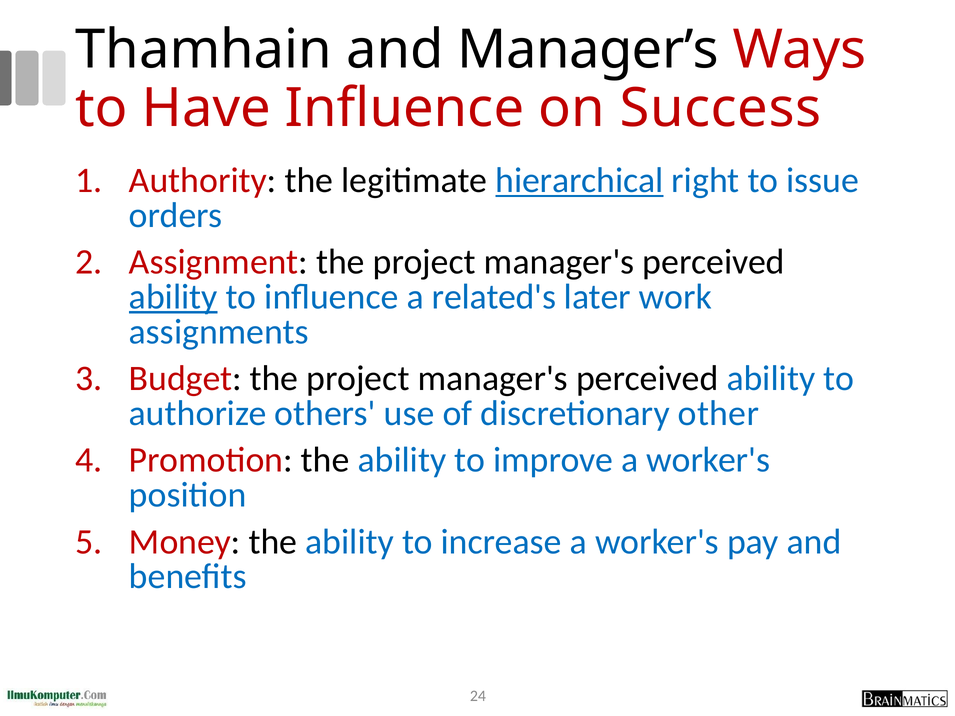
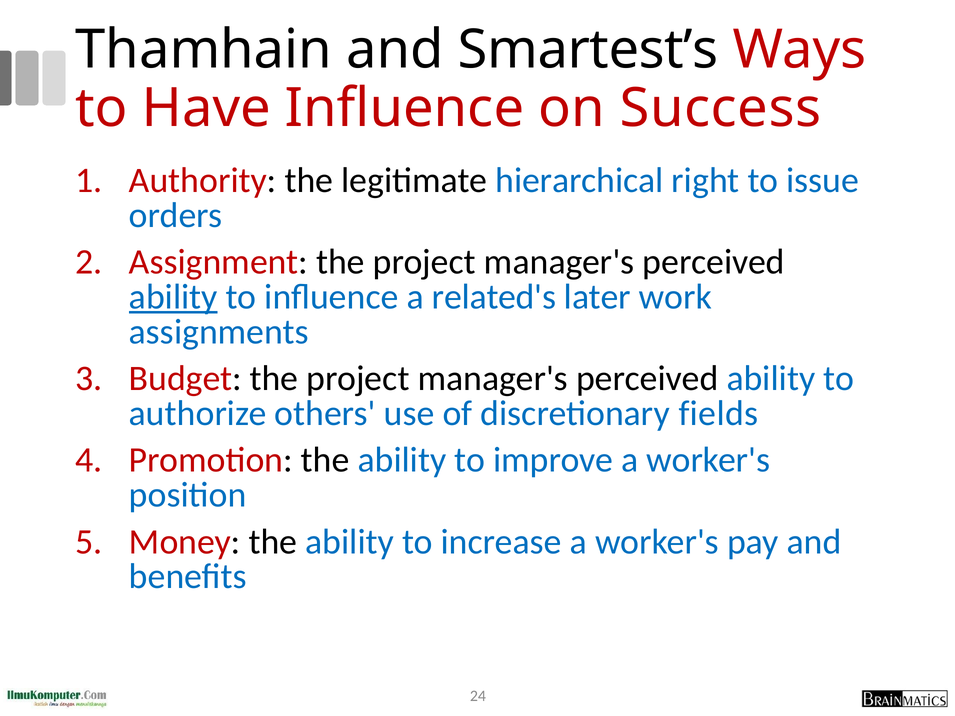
Manager’s: Manager’s -> Smartest’s (588, 50)
hierarchical underline: present -> none (579, 181)
other: other -> fields (718, 413)
